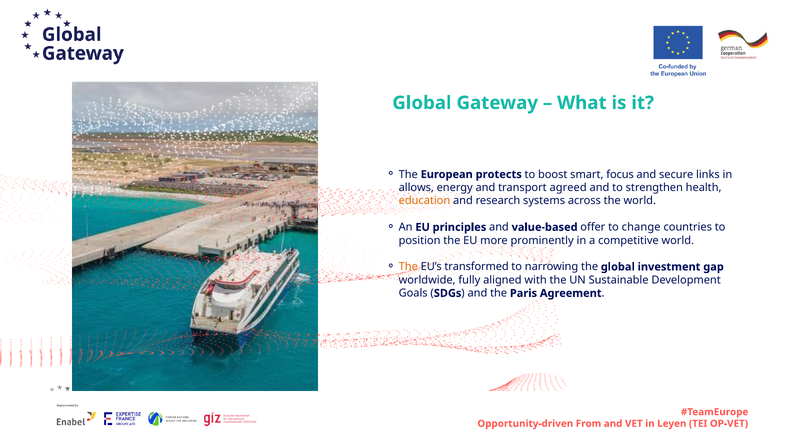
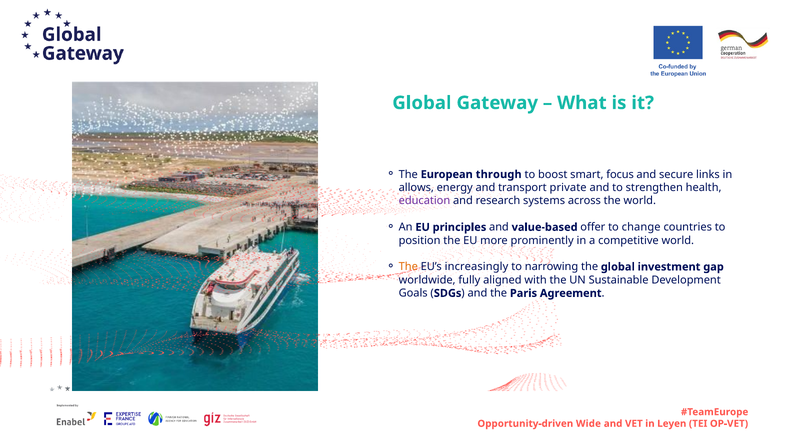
protects: protects -> through (499, 174)
agreed: agreed -> private (568, 188)
education colour: orange -> purple (424, 201)
transformed: transformed -> increasingly (477, 267)
From: From -> Wide (588, 424)
